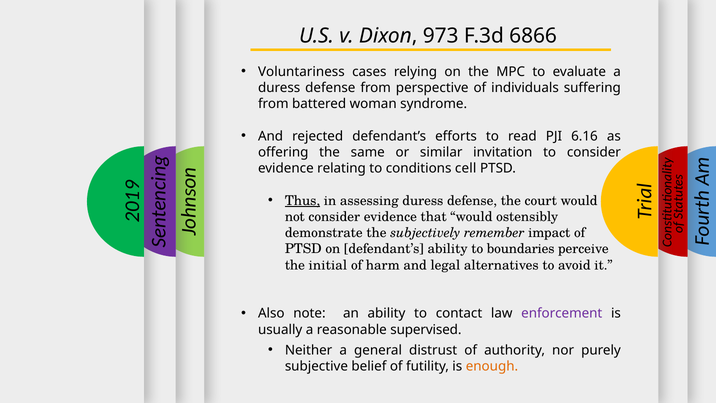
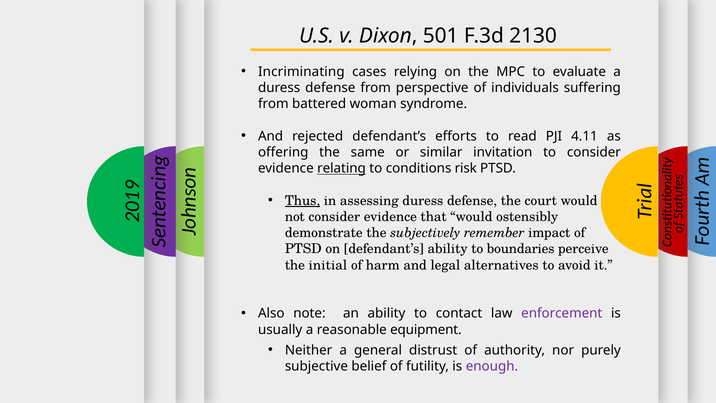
973: 973 -> 501 (441, 36)
6866: 6866 -> 2130 (533, 36)
Voluntariness: Voluntariness -> Incriminating (301, 72)
6.16: 6.16 -> 4.11 (584, 136)
relating underline: none -> present (342, 168)
cell: cell -> risk (466, 168)
supervised: supervised -> equipment (426, 329)
enough colour: orange -> purple (492, 366)
